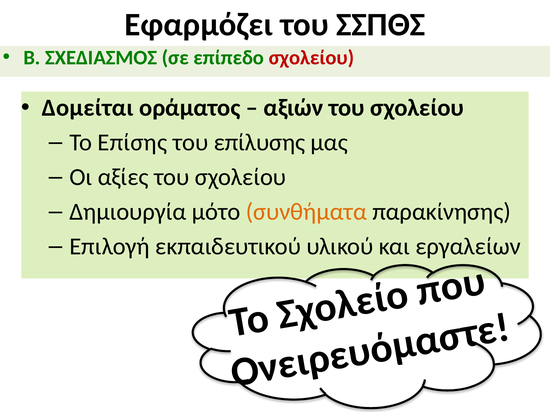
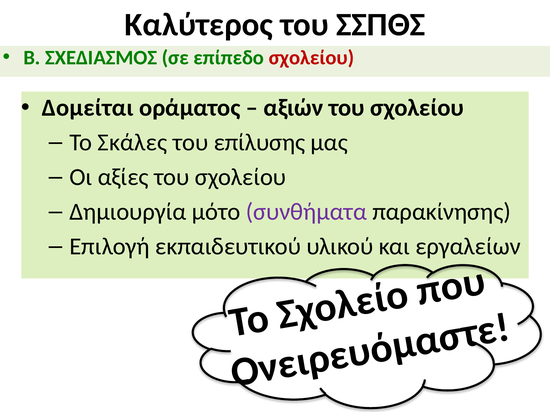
Εφαρμόζει: Εφαρμόζει -> Καλύτερος (199, 25)
Επίσης: Επίσης -> Σκάλες (132, 143)
συνθήματα colour: orange -> purple (306, 212)
